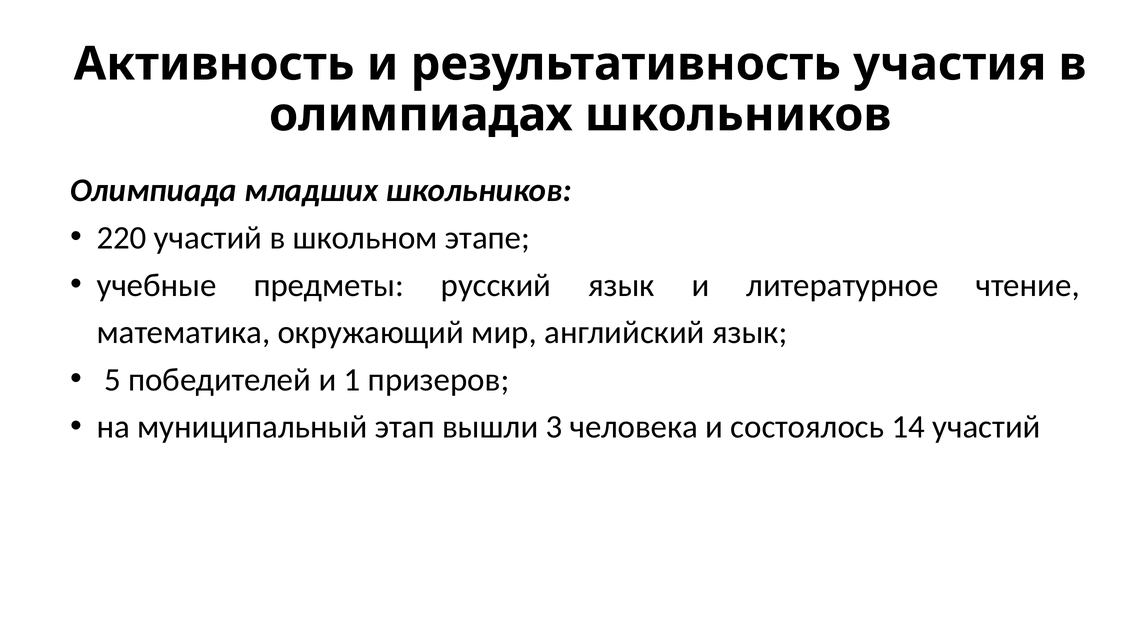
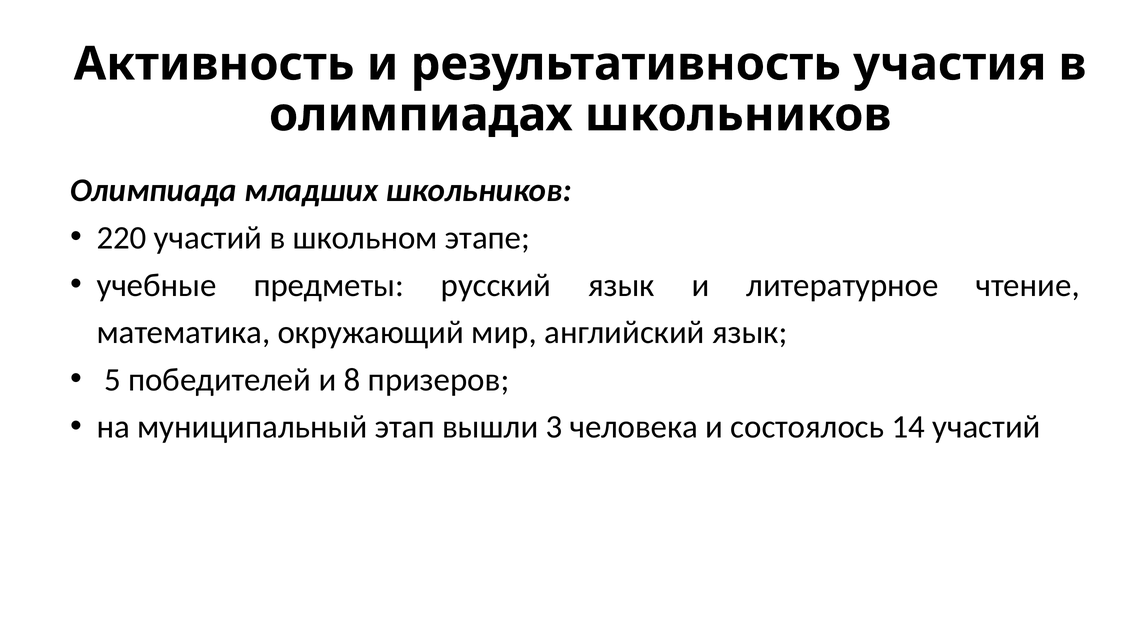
1: 1 -> 8 (352, 380)
